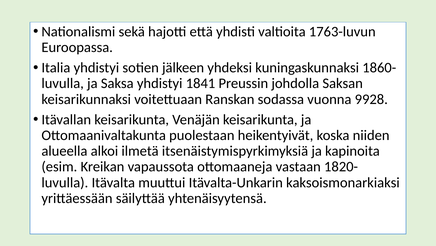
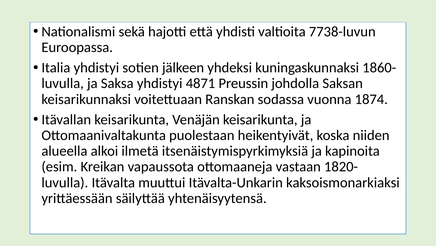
1763-luvun: 1763-luvun -> 7738-luvun (342, 32)
1841: 1841 -> 4871 (201, 83)
9928: 9928 -> 1874 (371, 99)
